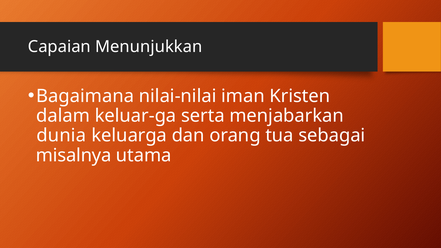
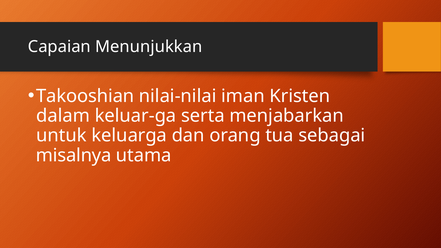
Bagaimana: Bagaimana -> Takooshian (85, 96)
dunia: dunia -> untuk (61, 136)
